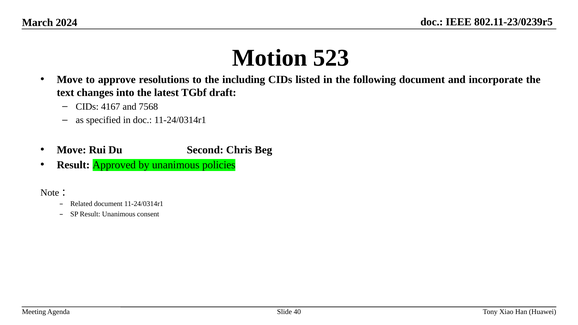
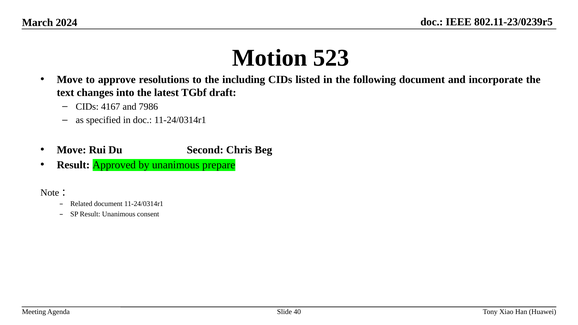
7568: 7568 -> 7986 (148, 107)
policies: policies -> prepare (219, 165)
